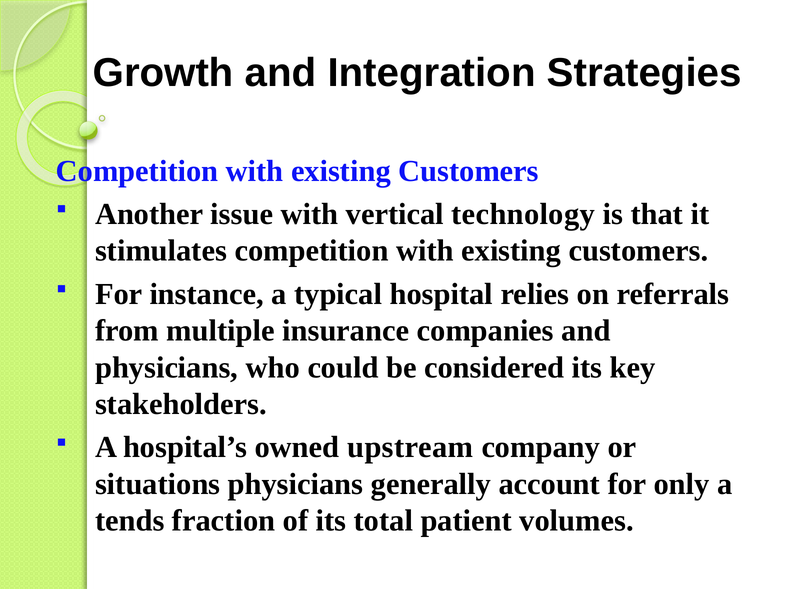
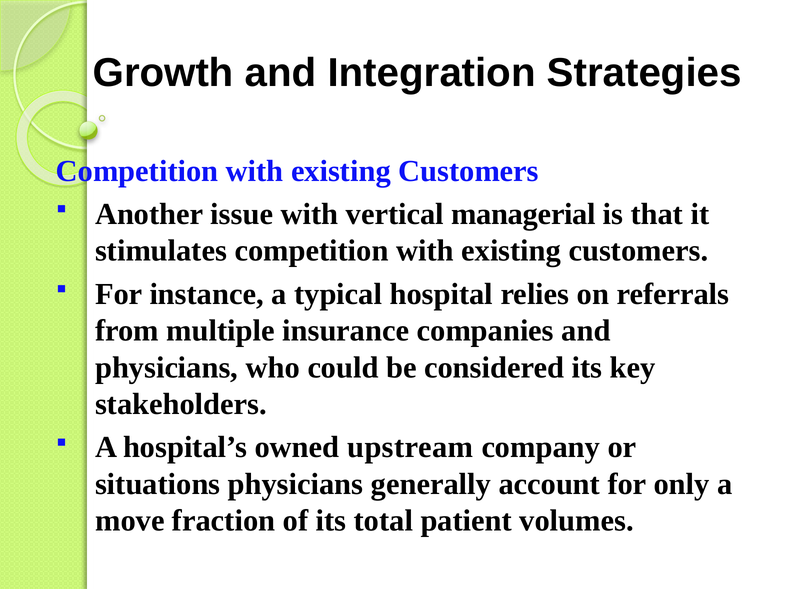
technology: technology -> managerial (523, 214)
tends: tends -> move (130, 520)
